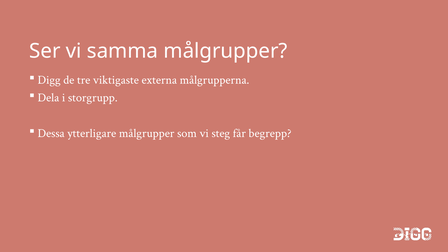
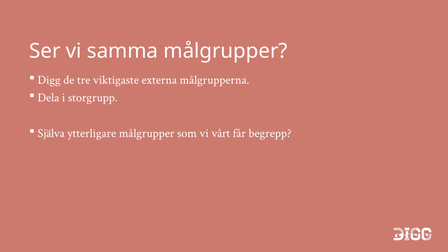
Dessa: Dessa -> Själva (51, 133)
steg: steg -> vårt (221, 133)
